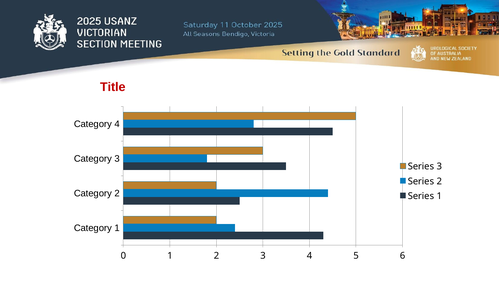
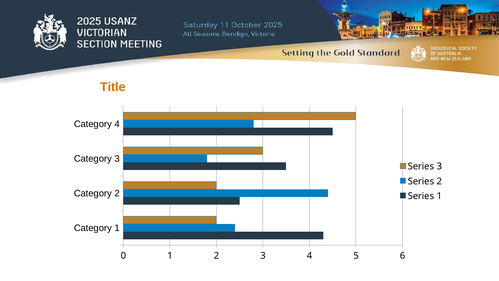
Title colour: red -> orange (113, 87)
